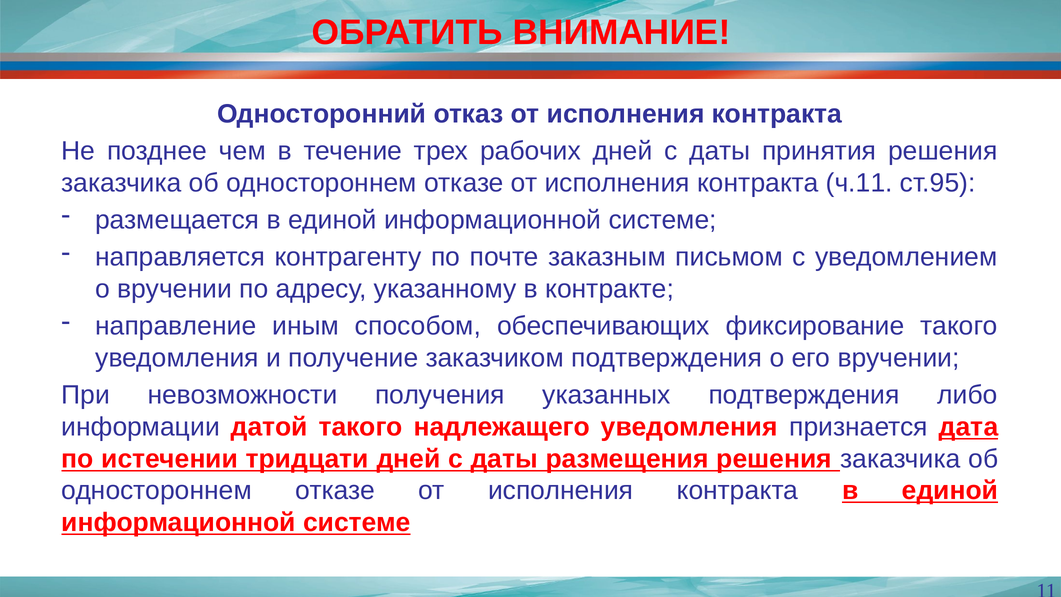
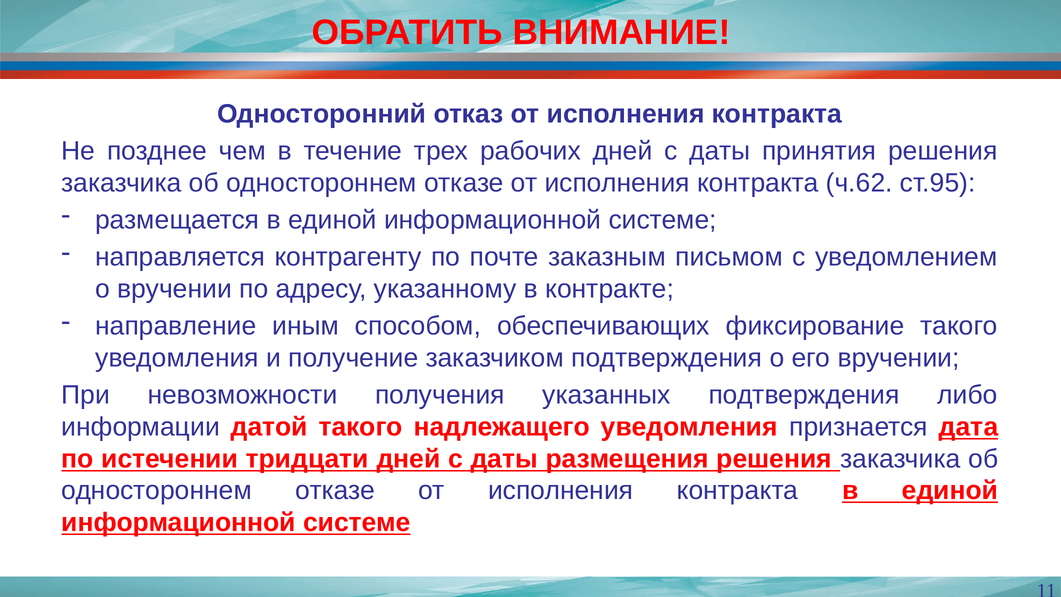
ч.11: ч.11 -> ч.62 (859, 183)
